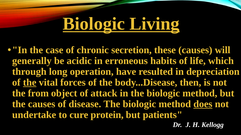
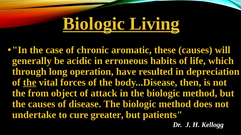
secretion: secretion -> aromatic (131, 50)
does underline: present -> none (203, 105)
protein: protein -> greater (107, 115)
